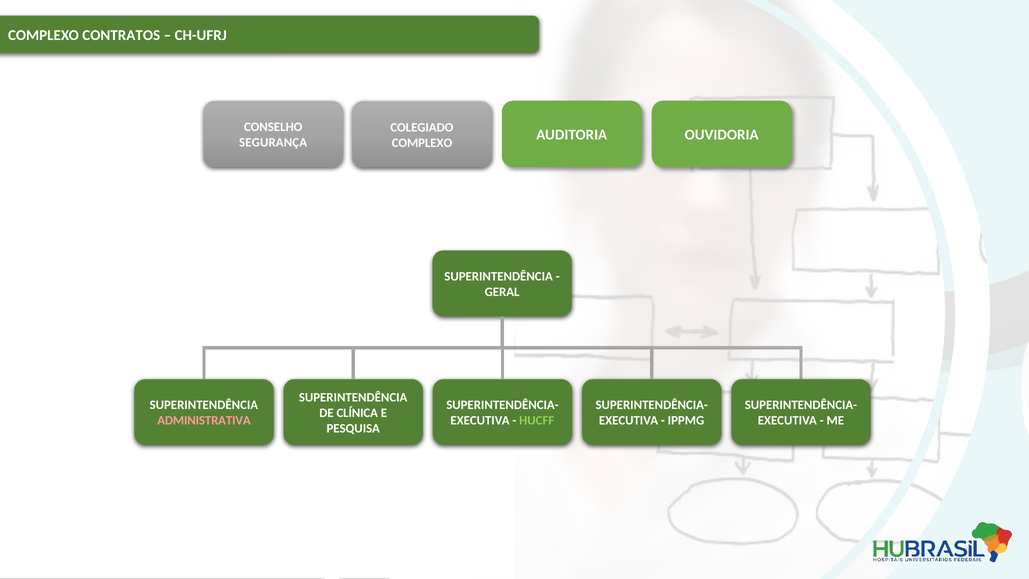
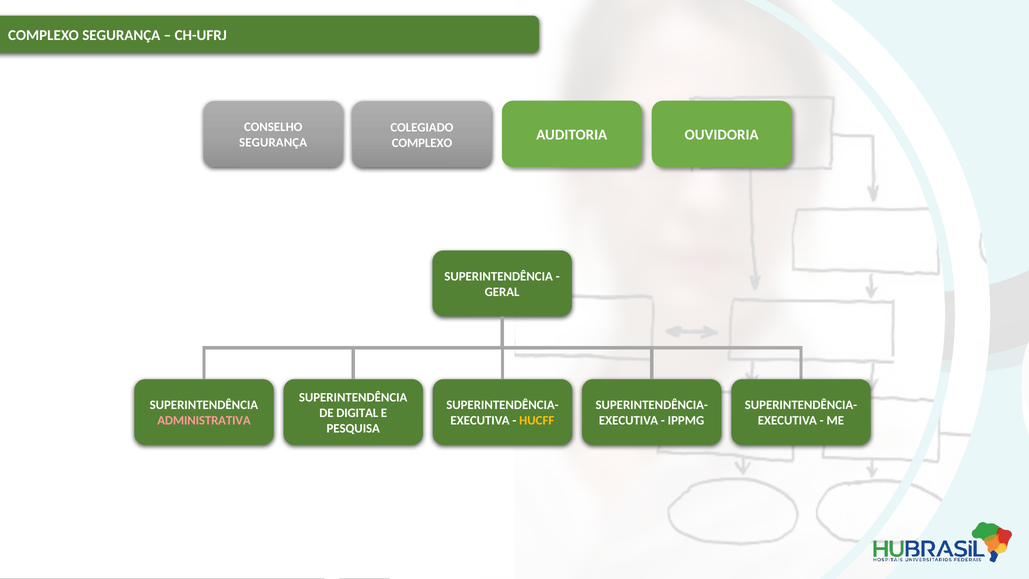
COMPLEXO CONTRATOS: CONTRATOS -> SEGURANÇA (121, 35)
CLÍNICA: CLÍNICA -> DIGITAL (357, 413)
HUCFF colour: light green -> yellow (537, 421)
